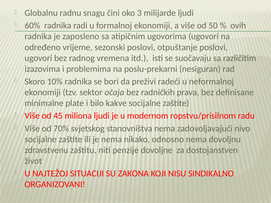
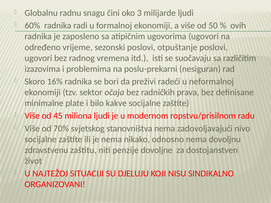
10%: 10% -> 16% (55, 82)
ZAKONA: ZAKONA -> DJELUJU (133, 174)
